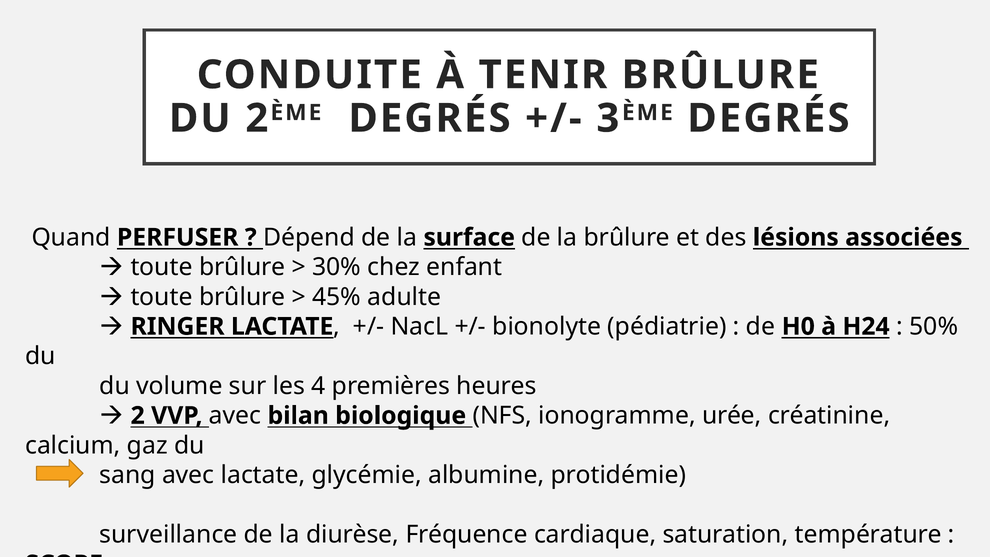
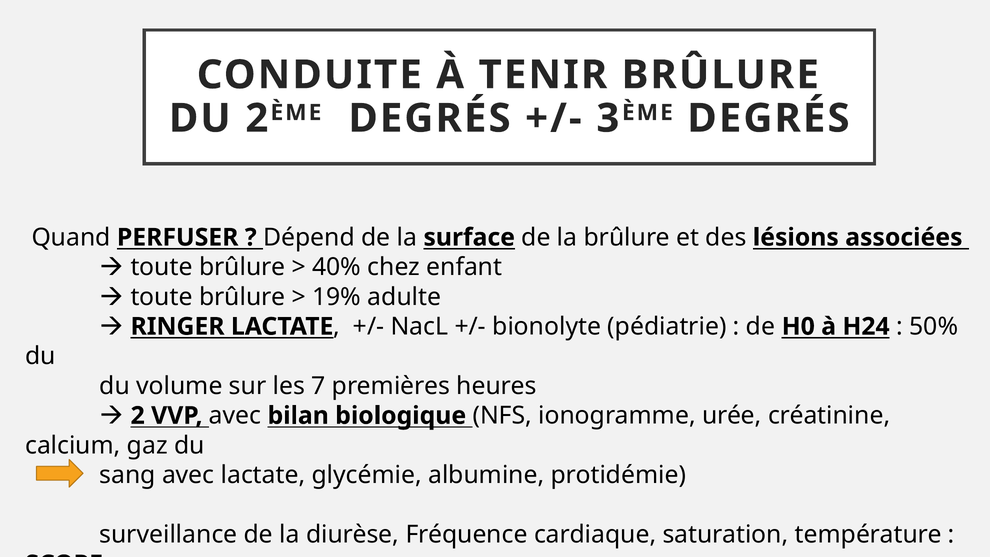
30%: 30% -> 40% (337, 267)
45%: 45% -> 19% (337, 297)
4: 4 -> 7 (318, 386)
